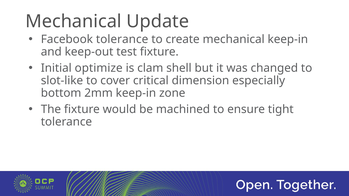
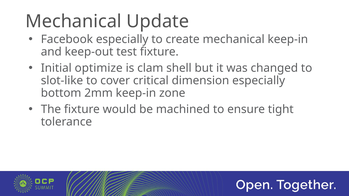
Facebook tolerance: tolerance -> especially (122, 39)
